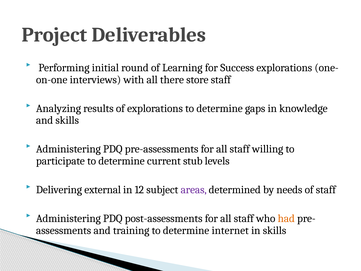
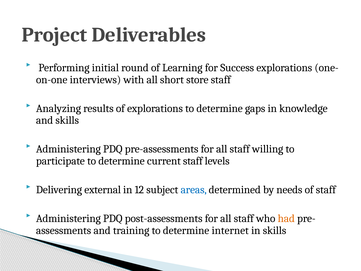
there: there -> short (172, 80)
current stub: stub -> staff (193, 161)
areas colour: purple -> blue (194, 190)
